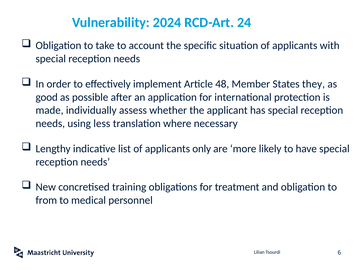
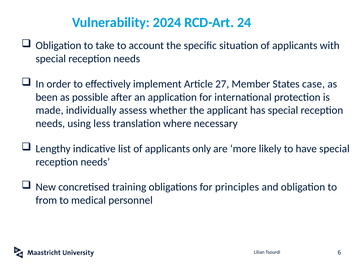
48: 48 -> 27 (222, 84)
they: they -> case (313, 84)
good: good -> been (47, 97)
treatment: treatment -> principles (237, 187)
